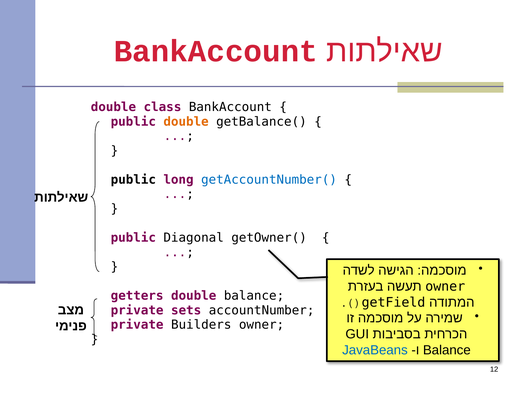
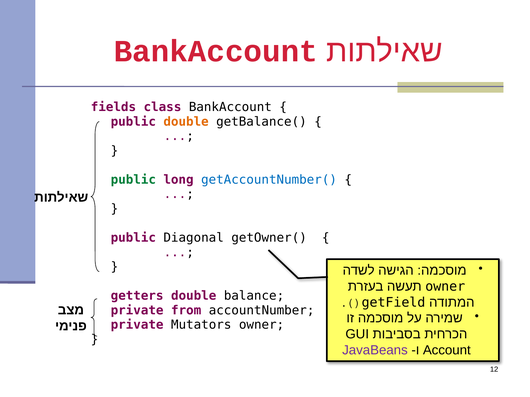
double: double -> fields (113, 107)
public colour: black -> green (133, 180)
sets: sets -> from (186, 311)
Builders: Builders -> Mutators (201, 325)
JavaBeans colour: blue -> purple (375, 350)
Balance: Balance -> Account (447, 350)
